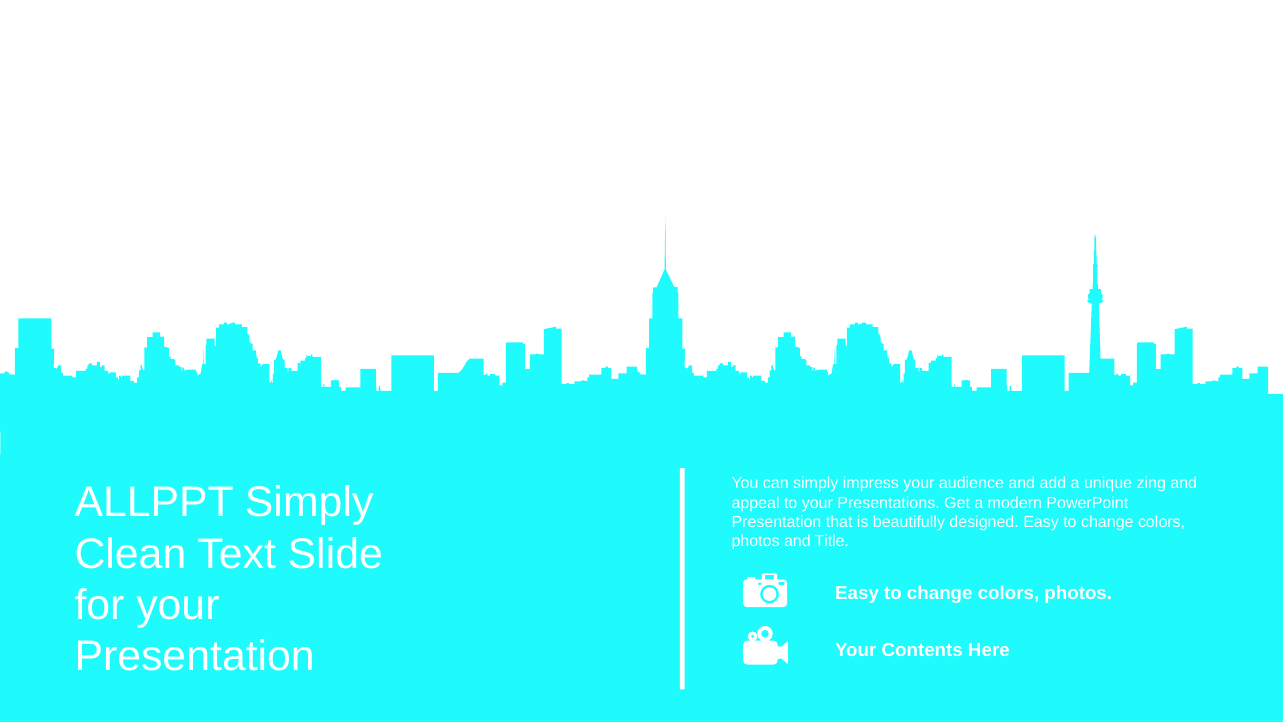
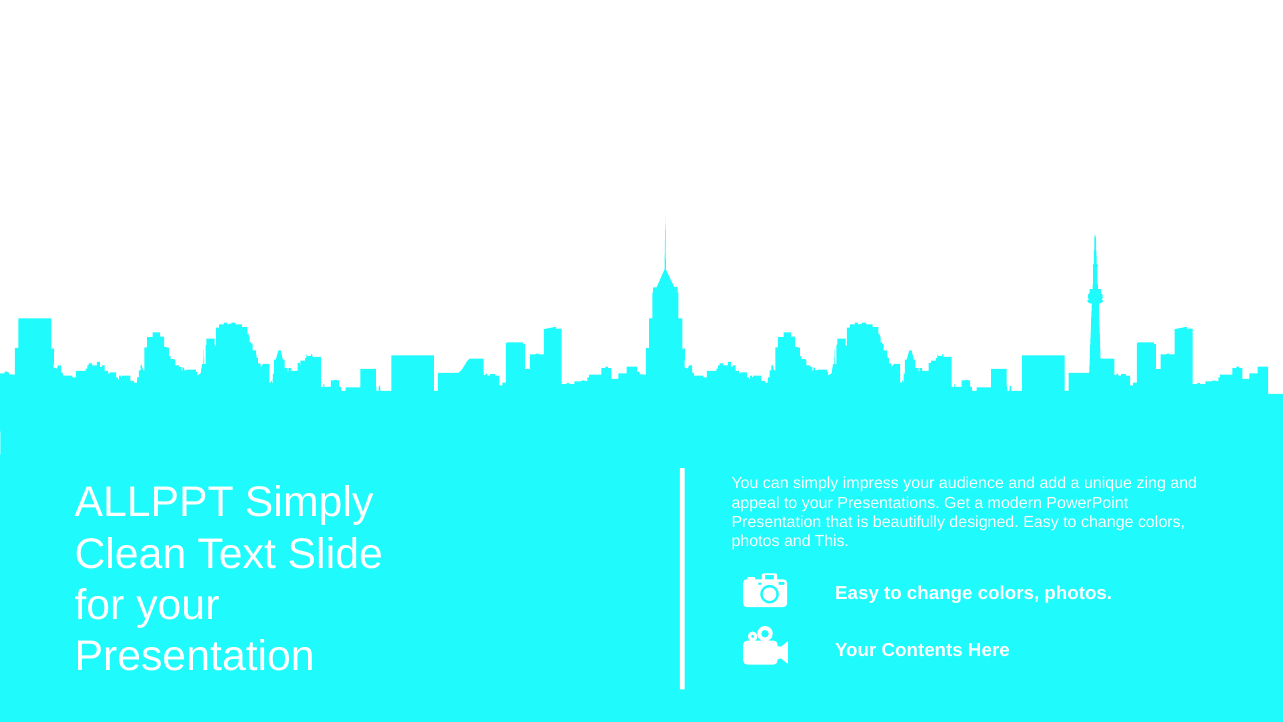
Title: Title -> This (832, 541)
